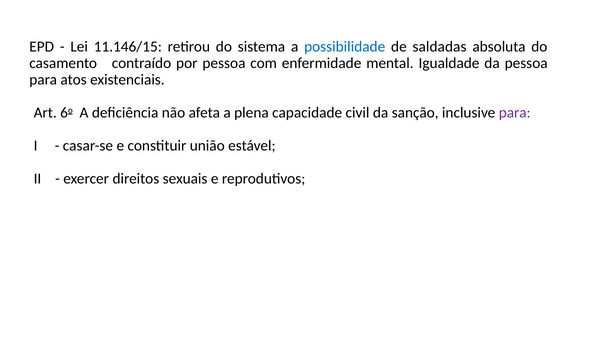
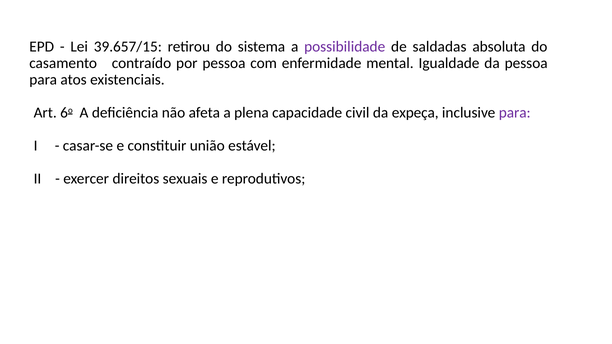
11.146/15: 11.146/15 -> 39.657/15 (128, 47)
possibilidade colour: blue -> purple (345, 47)
sanção: sanção -> expeça (415, 113)
